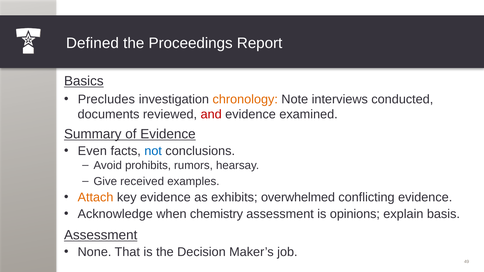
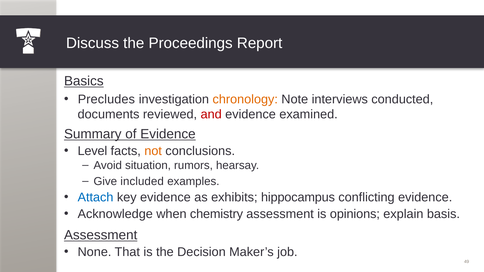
Defined: Defined -> Discuss (93, 43)
Even: Even -> Level (92, 151)
not colour: blue -> orange (153, 151)
prohibits: prohibits -> situation (148, 166)
received: received -> included (142, 182)
Attach colour: orange -> blue (96, 198)
overwhelmed: overwhelmed -> hippocampus (298, 198)
